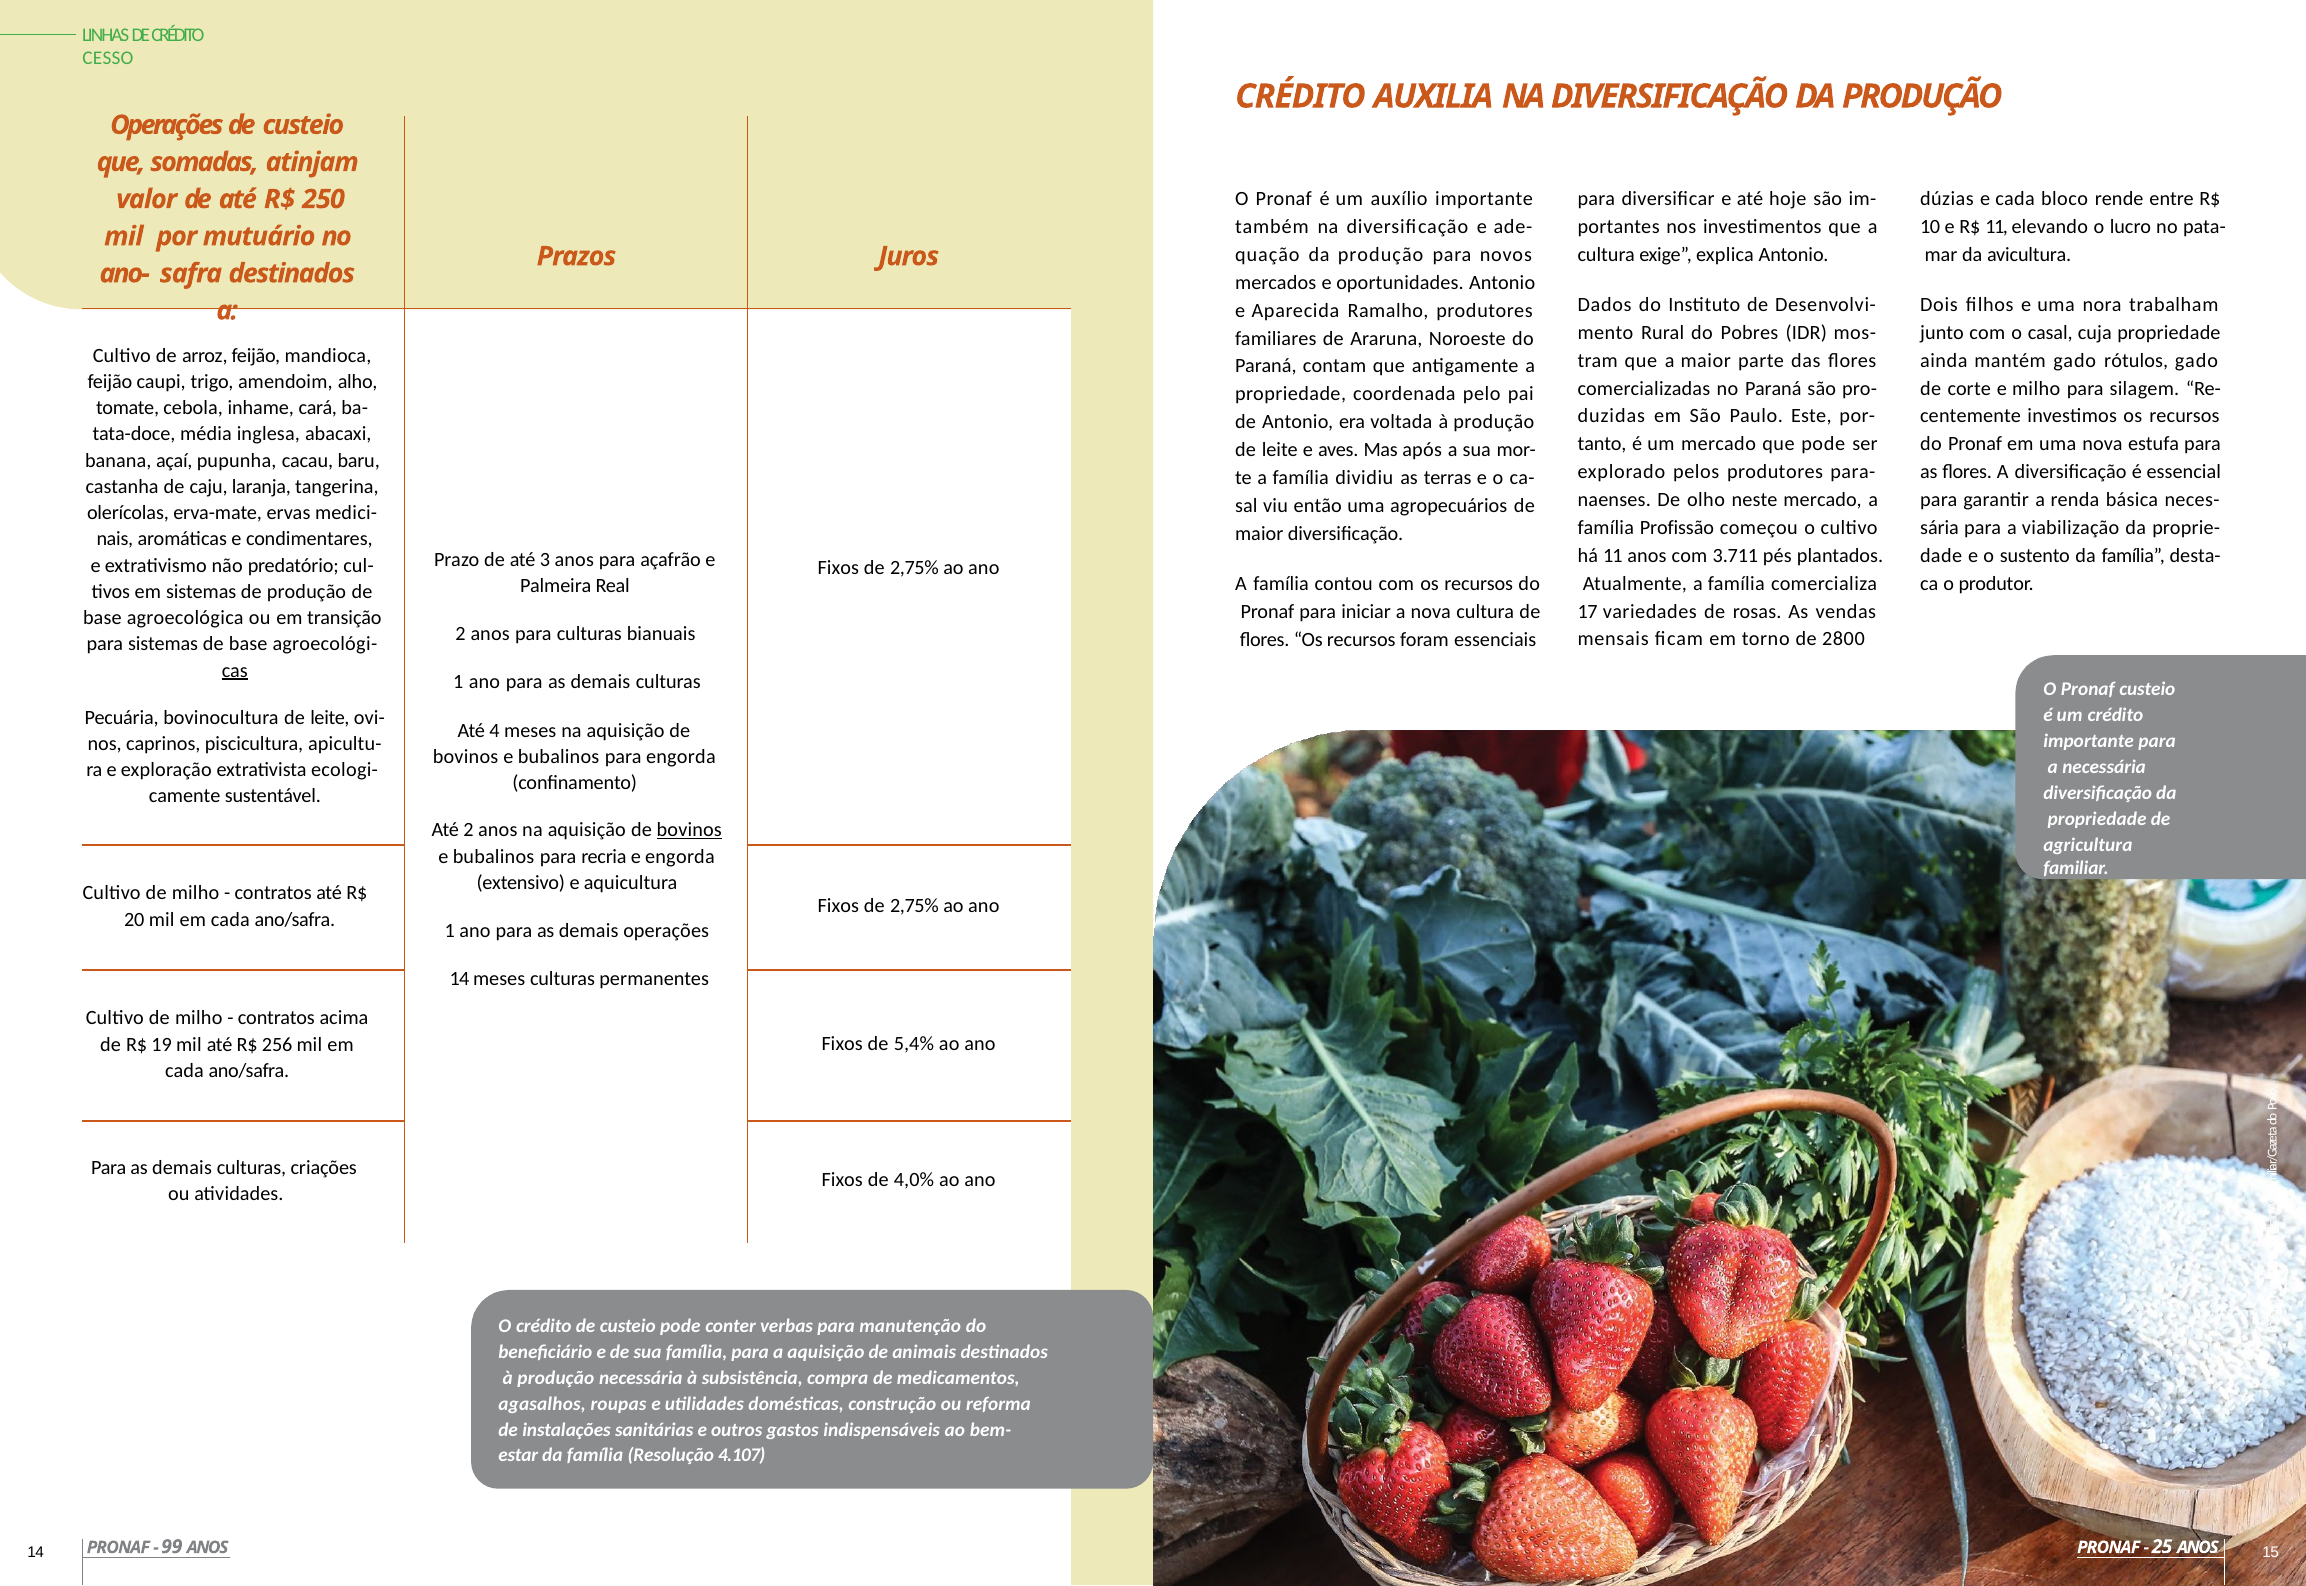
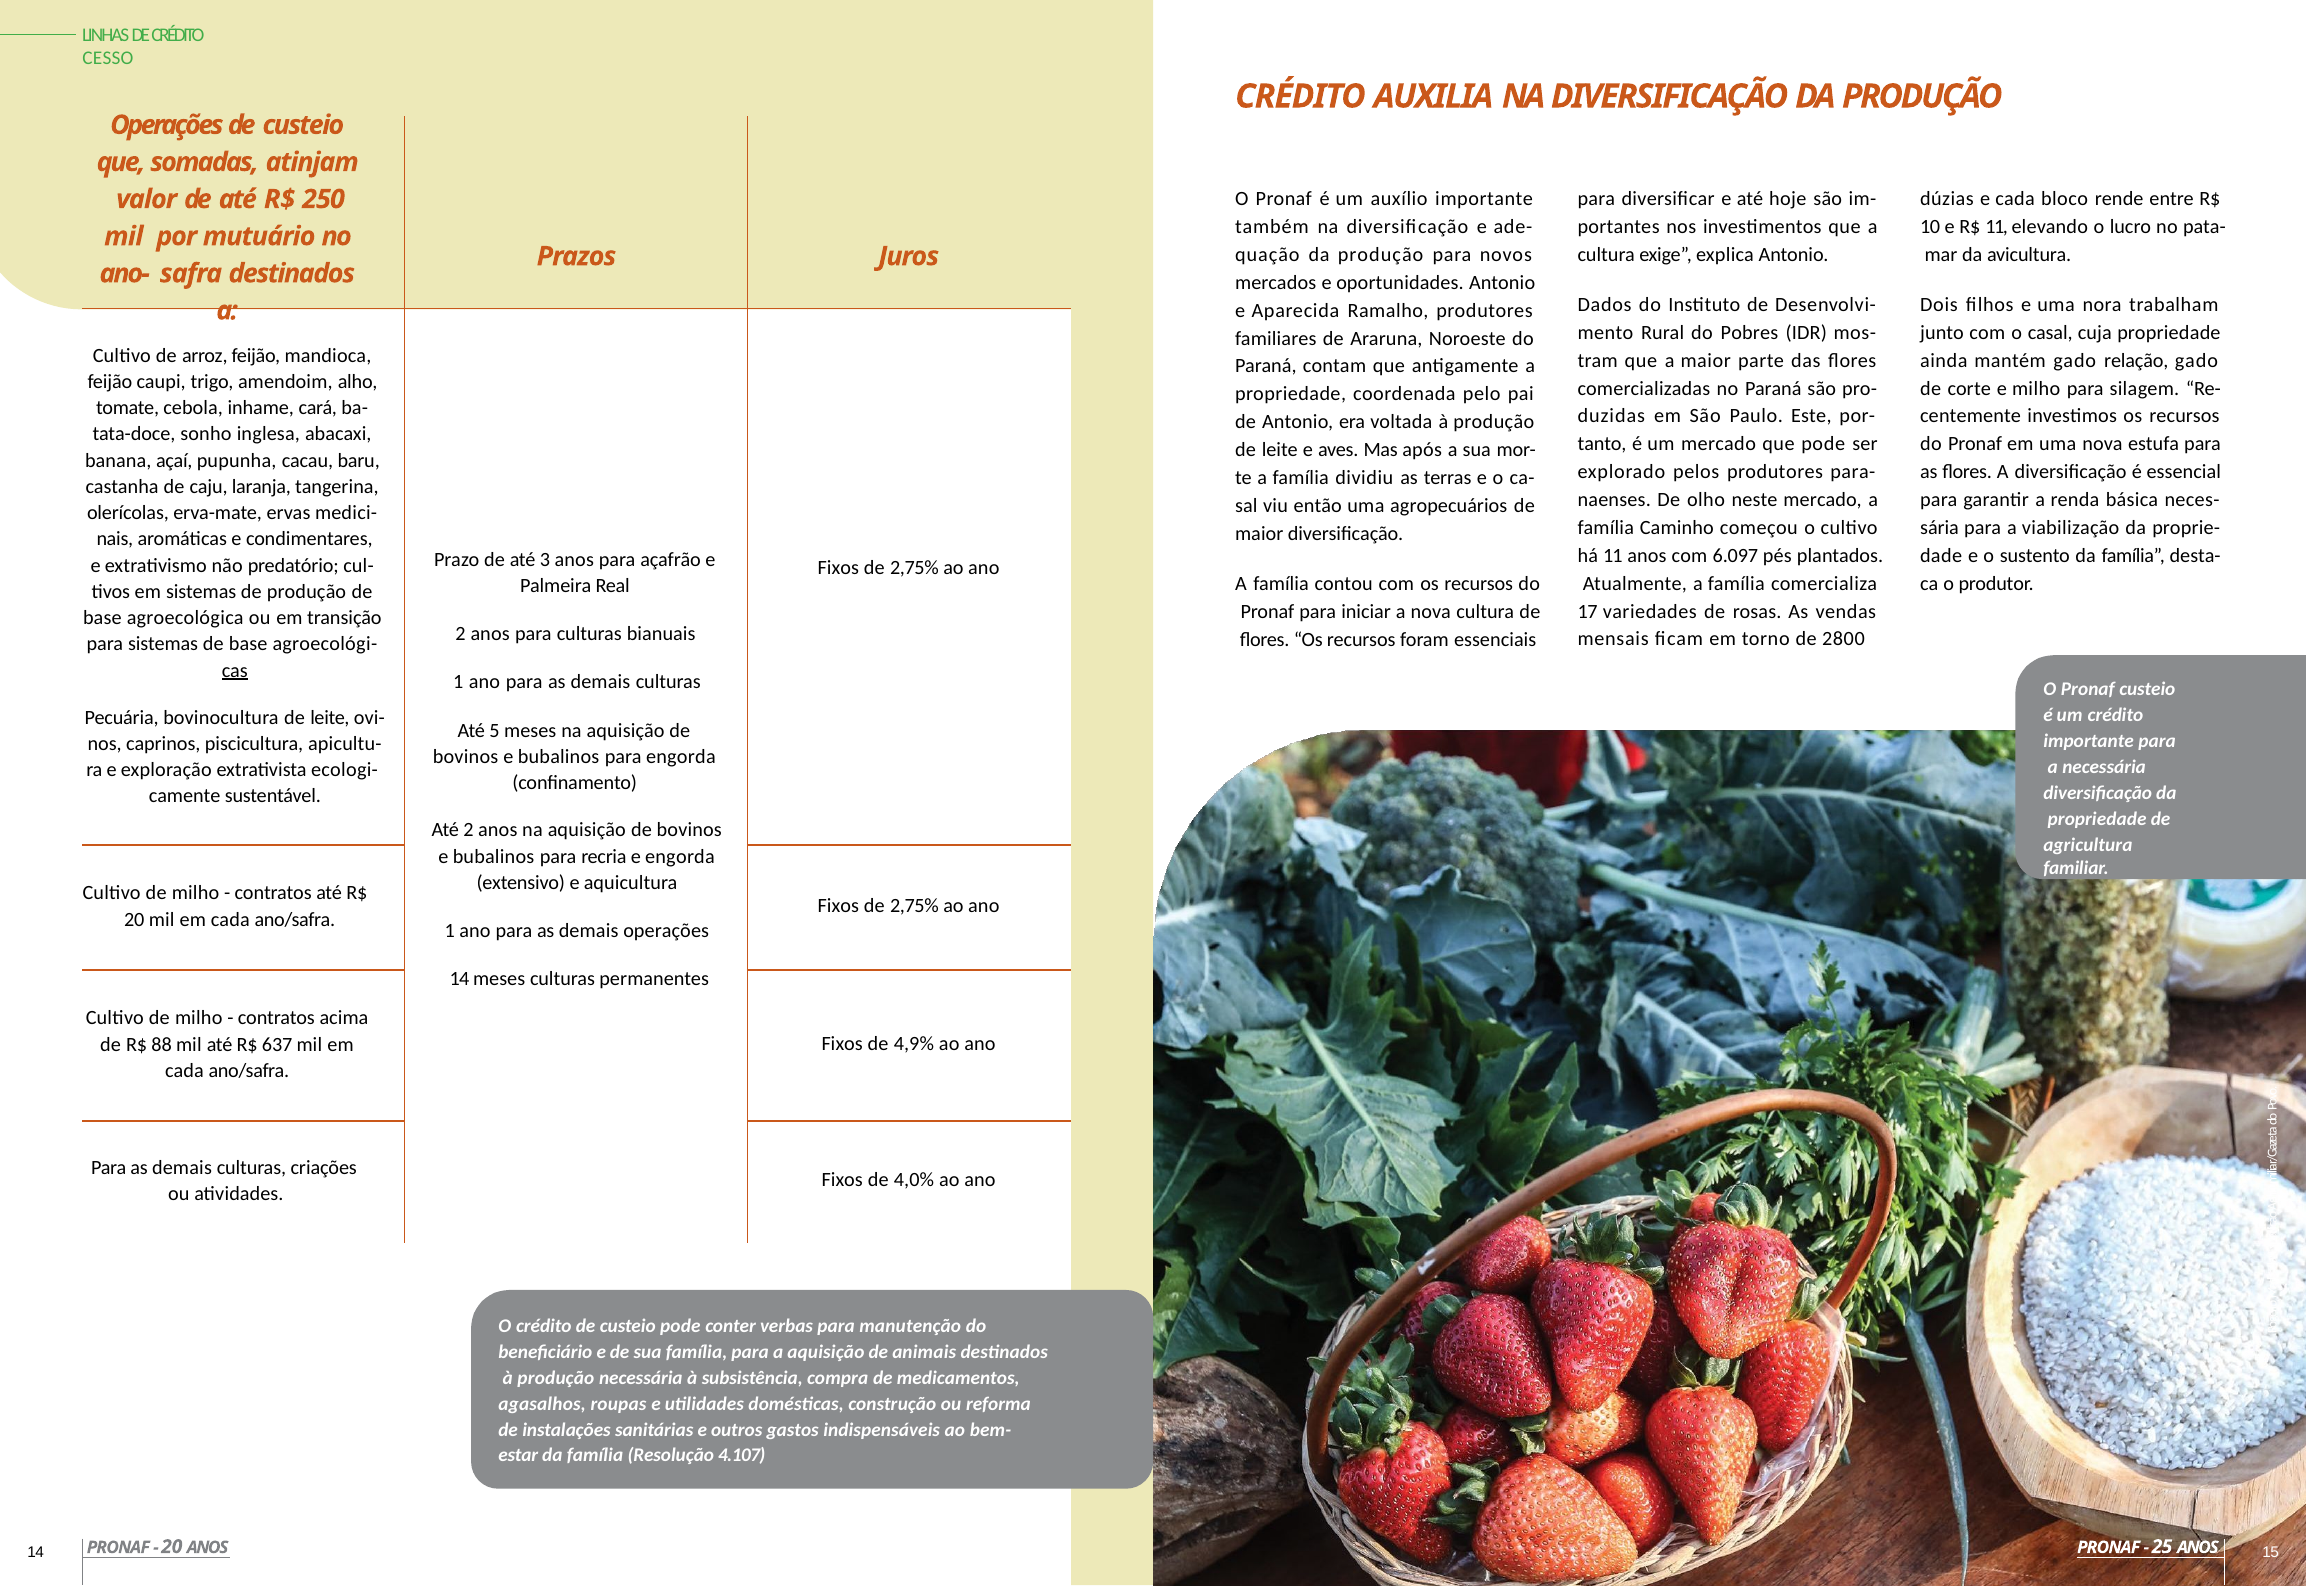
rótulos: rótulos -> relação (2136, 360)
média: média -> sonho (206, 434)
Profissão: Profissão -> Caminho (1677, 528)
3.711: 3.711 -> 6.097 (1735, 556)
4: 4 -> 5 (494, 730)
bovinos underline: present -> none (689, 830)
5,4%: 5,4% -> 4,9% (914, 1043)
19: 19 -> 88 (162, 1044)
256: 256 -> 637 (277, 1044)
99: 99 -> 20 (172, 1547)
